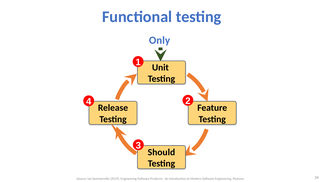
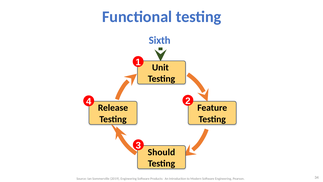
Only: Only -> Sixth (160, 40)
